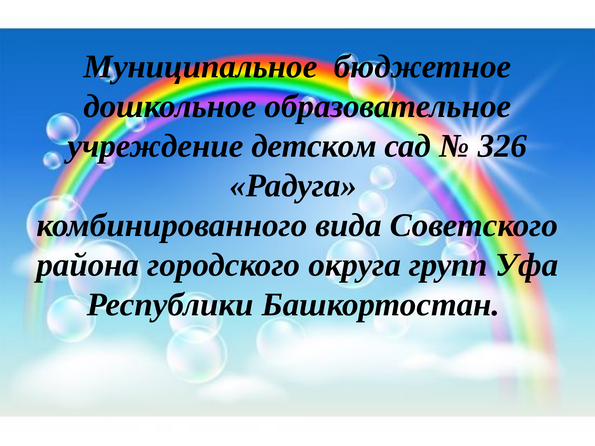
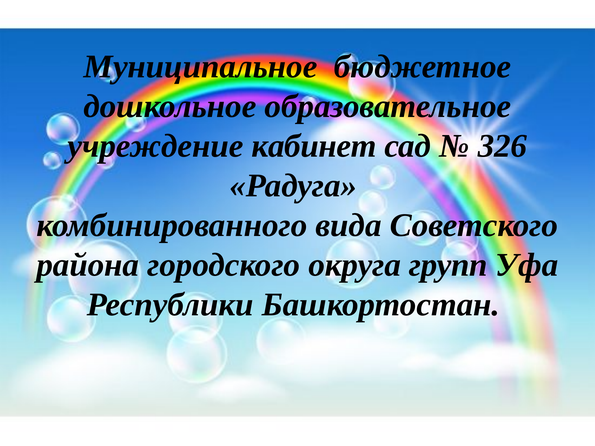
детском: детском -> кабинет (314, 146)
